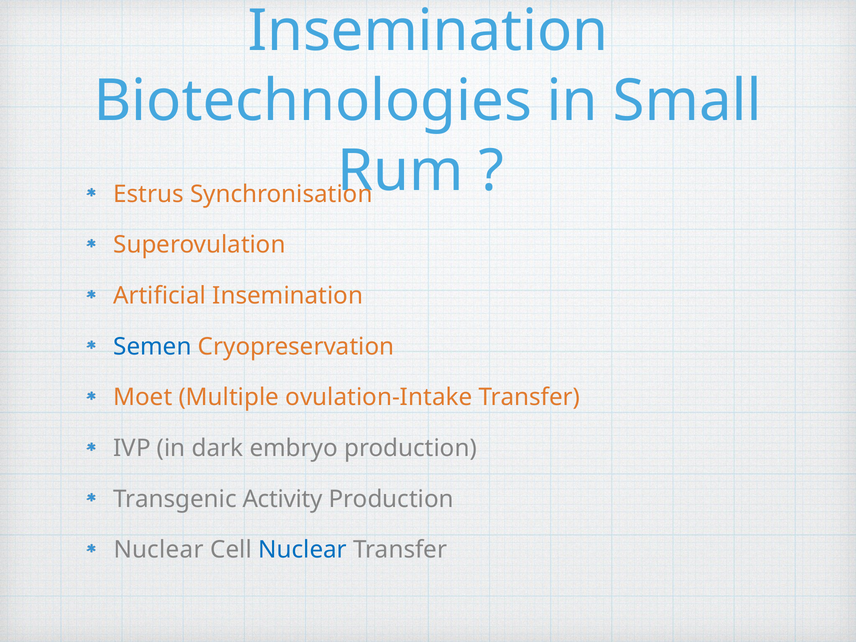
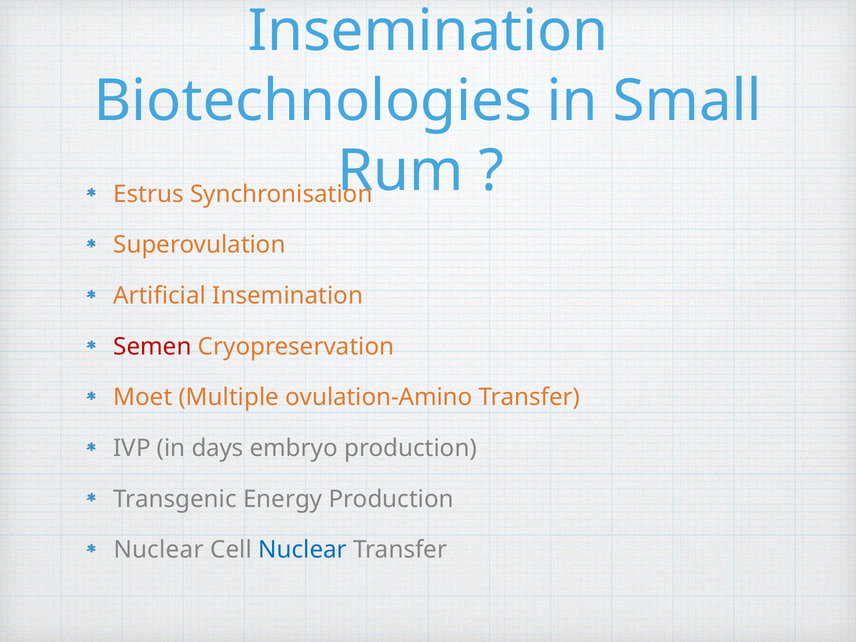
Semen colour: blue -> red (152, 347)
ovulation-Intake: ovulation-Intake -> ovulation-Amino (379, 397)
dark: dark -> days (218, 448)
Activity: Activity -> Energy (283, 499)
